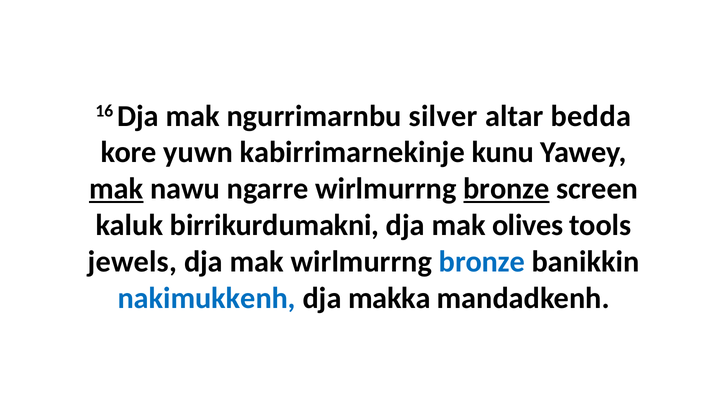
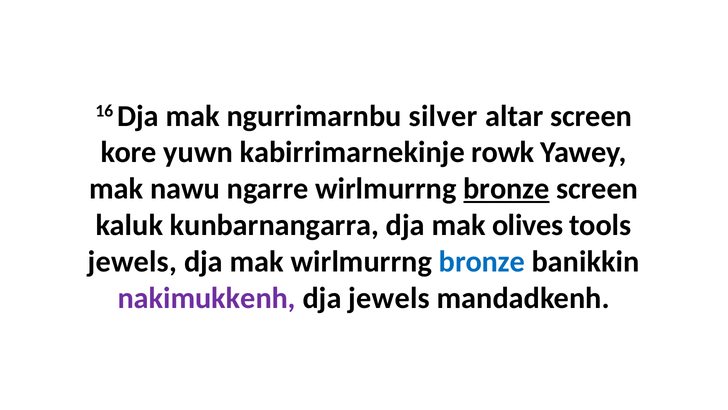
altar bedda: bedda -> screen (591, 116)
kunu: kunu -> rowk (503, 152)
mak underline: present -> none (116, 189)
birrikurdumakni: birrikurdumakni -> kunbarnangarra (274, 225)
nakimukkenh colour: blue -> purple (207, 298)
dja makka: makka -> jewels (389, 298)
